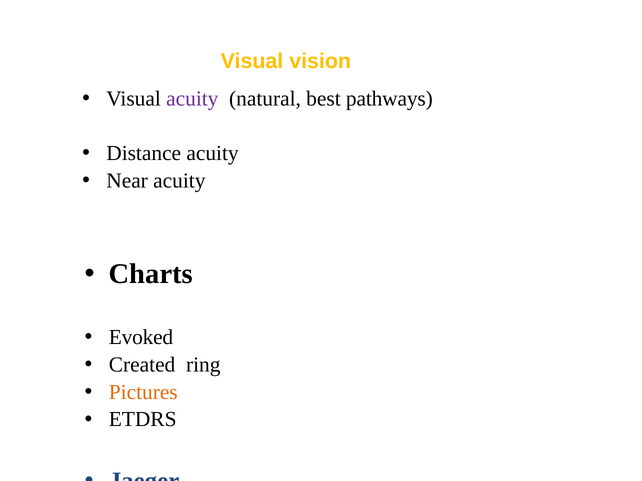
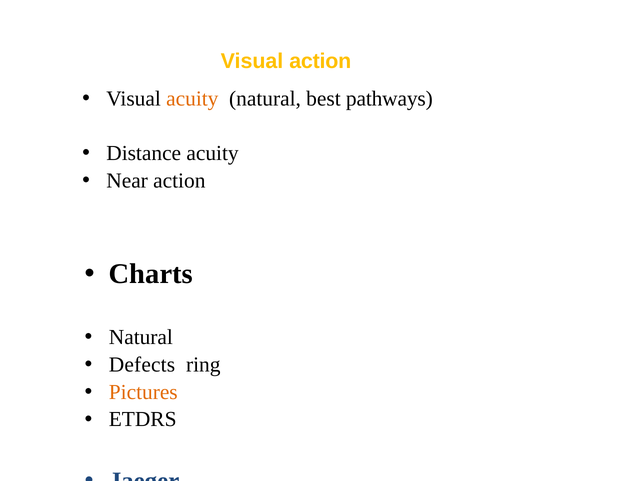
Visual vision: vision -> action (320, 61)
acuity colour: purple -> orange (192, 99)
Near acuity: acuity -> action (179, 181)
Evoked: Evoked -> Natural (141, 338)
Created: Created -> Defects (142, 365)
